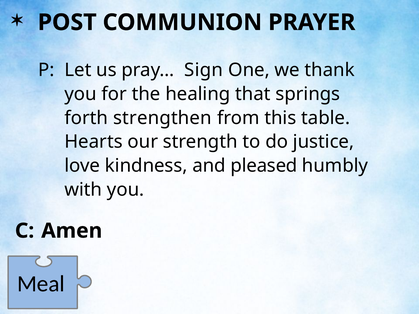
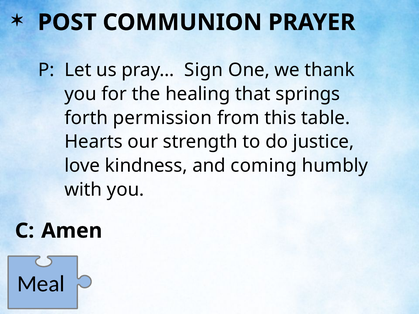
strengthen: strengthen -> permission (162, 118)
pleased: pleased -> coming (264, 166)
